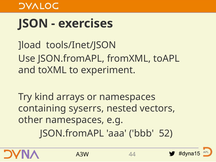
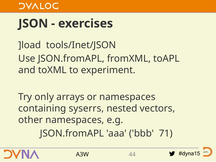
kind: kind -> only (44, 97)
52: 52 -> 71 (166, 133)
